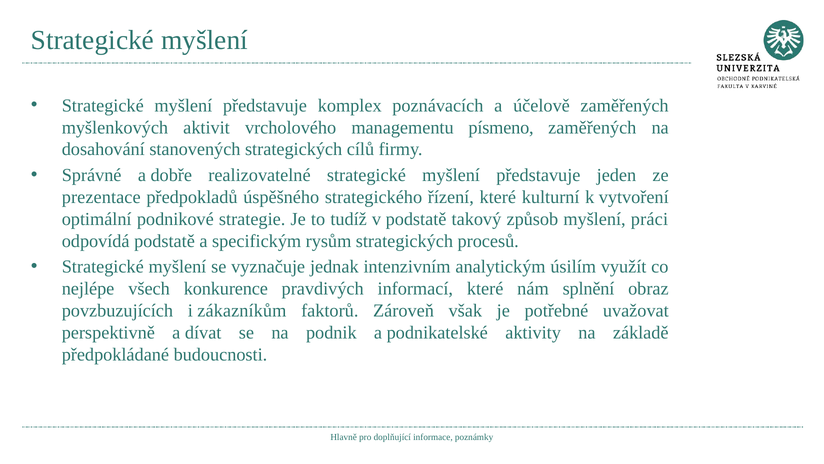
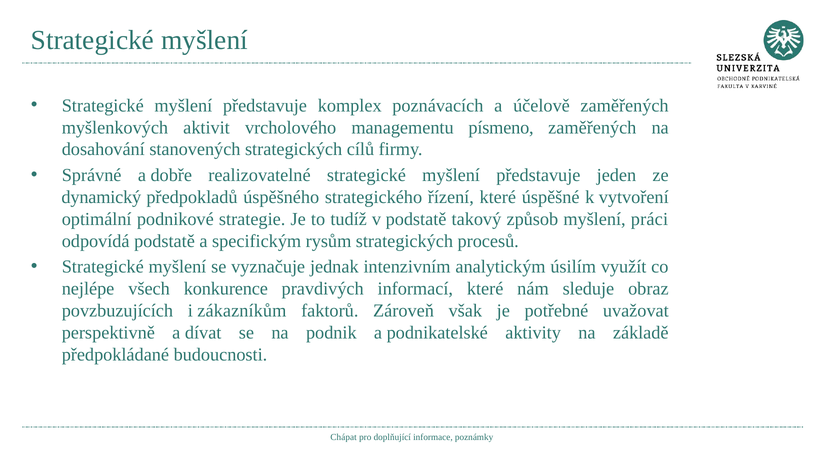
prezentace: prezentace -> dynamický (101, 197)
kulturní: kulturní -> úspěšné (551, 197)
splnění: splnění -> sleduje (588, 288)
Hlavně: Hlavně -> Chápat (344, 437)
